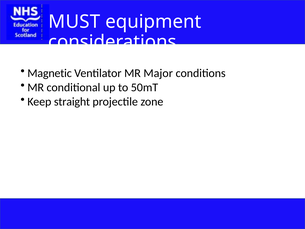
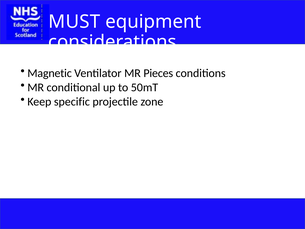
Major: Major -> Pieces (158, 73)
straight: straight -> specific (72, 102)
